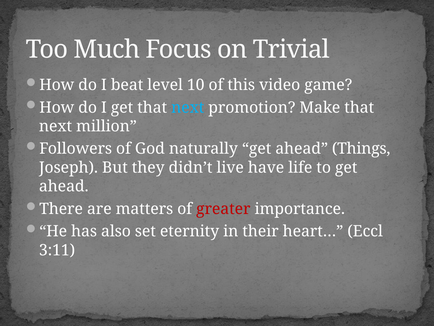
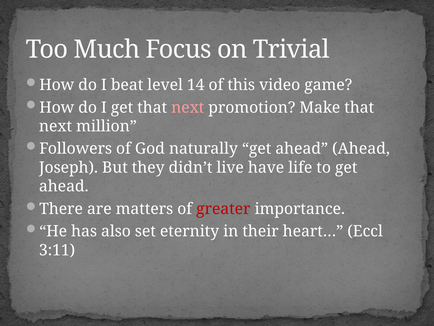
10: 10 -> 14 (196, 85)
next colour: light blue -> pink (188, 107)
ahead Things: Things -> Ahead (361, 149)
